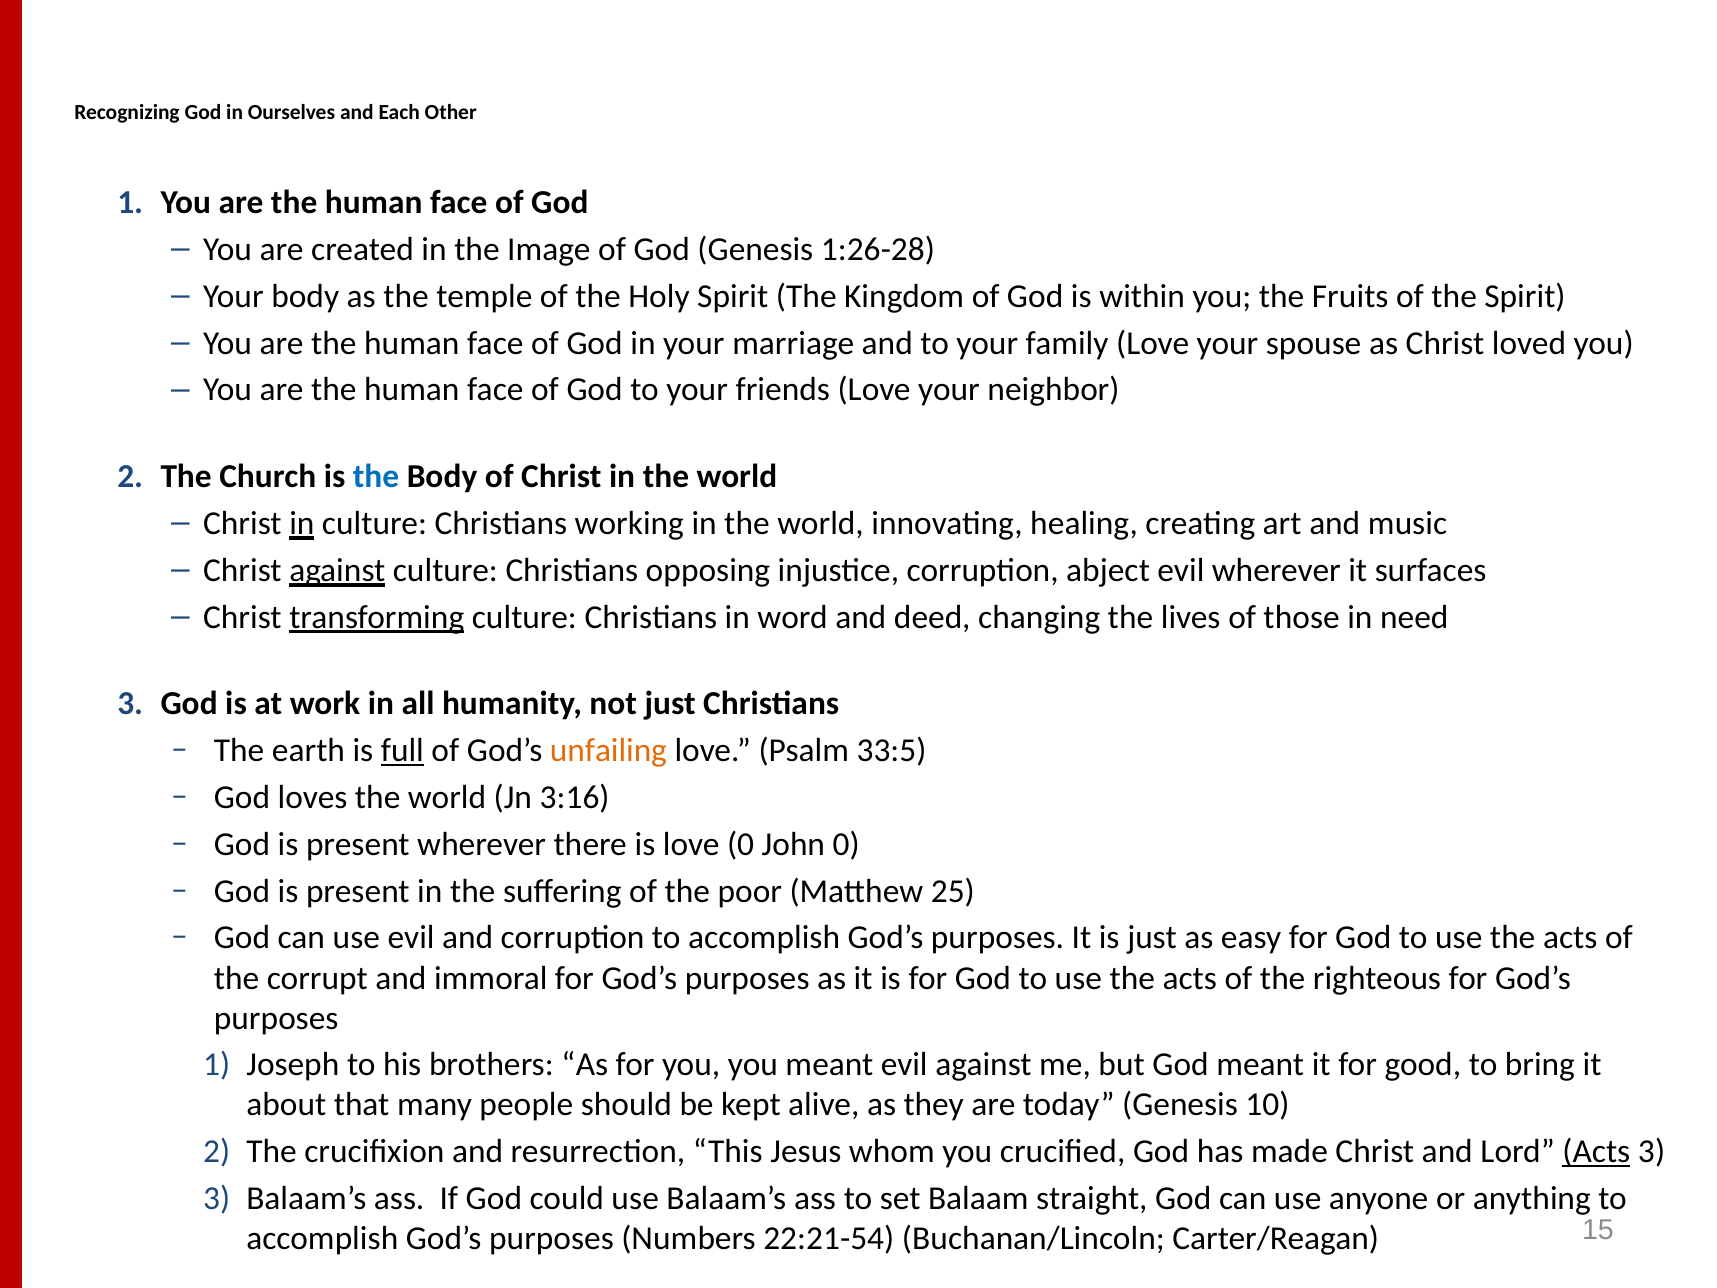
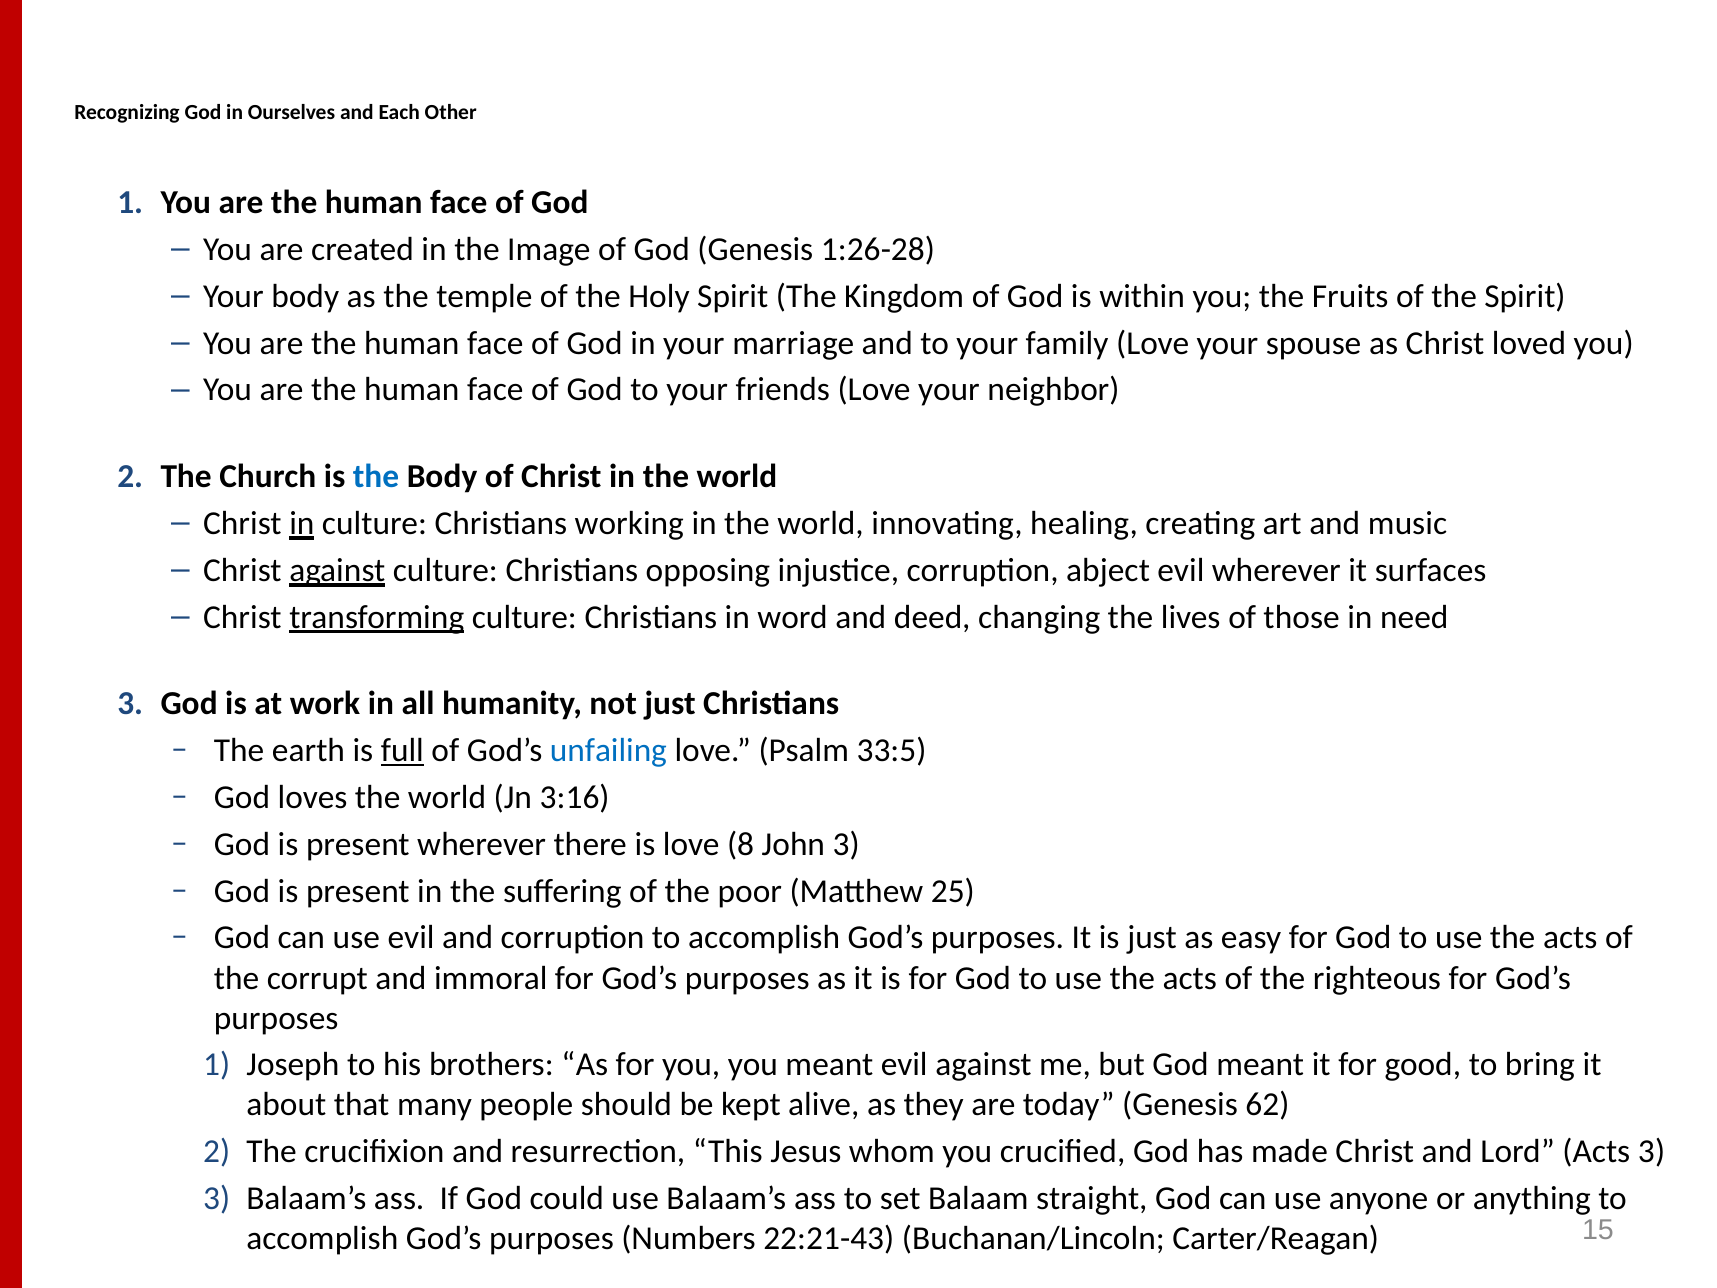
unfailing colour: orange -> blue (608, 751)
love 0: 0 -> 8 (741, 844)
John 0: 0 -> 3 (846, 844)
10: 10 -> 62 (1268, 1105)
Acts underline: present -> none (1596, 1152)
22:21-54: 22:21-54 -> 22:21-43 (829, 1238)
